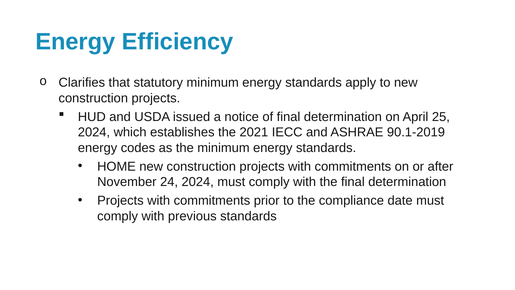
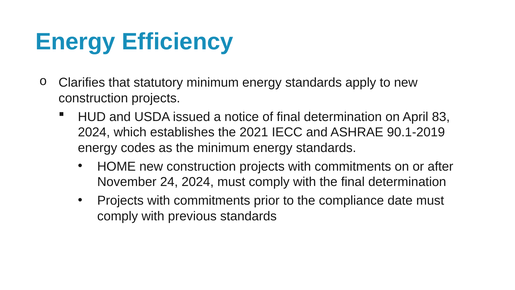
25: 25 -> 83 (441, 117)
